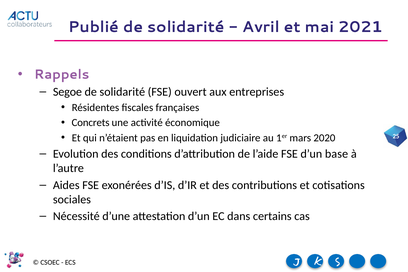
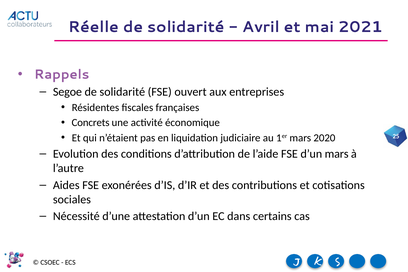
Publié: Publié -> Réelle (94, 27)
d’un base: base -> mars (337, 154)
